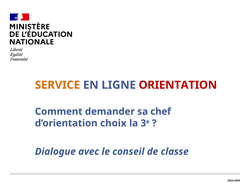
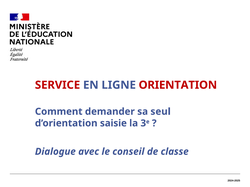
SERVICE colour: orange -> red (58, 85)
chef: chef -> seul (161, 112)
choix: choix -> saisie (113, 124)
